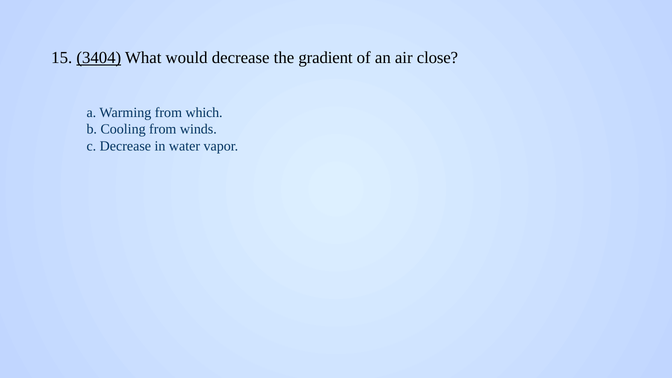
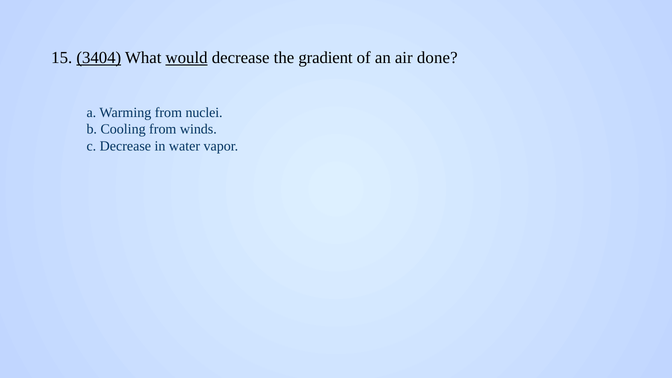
would underline: none -> present (187, 58)
close: close -> done (437, 58)
which: which -> nuclei (204, 113)
